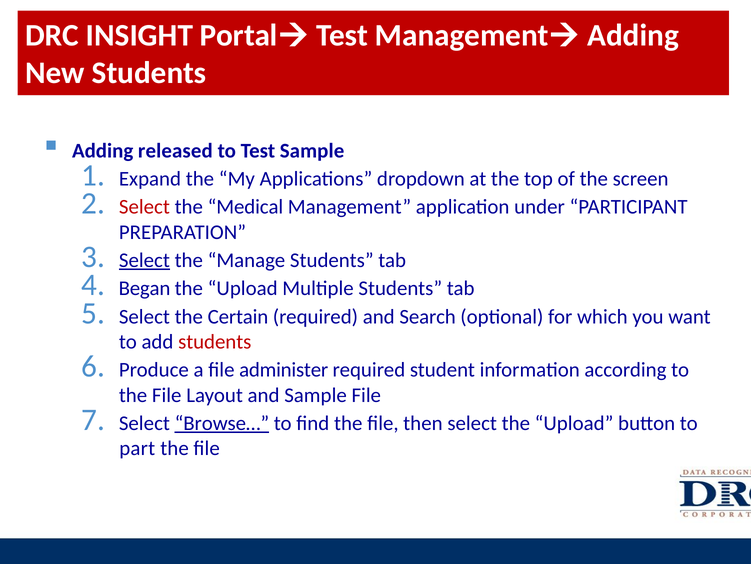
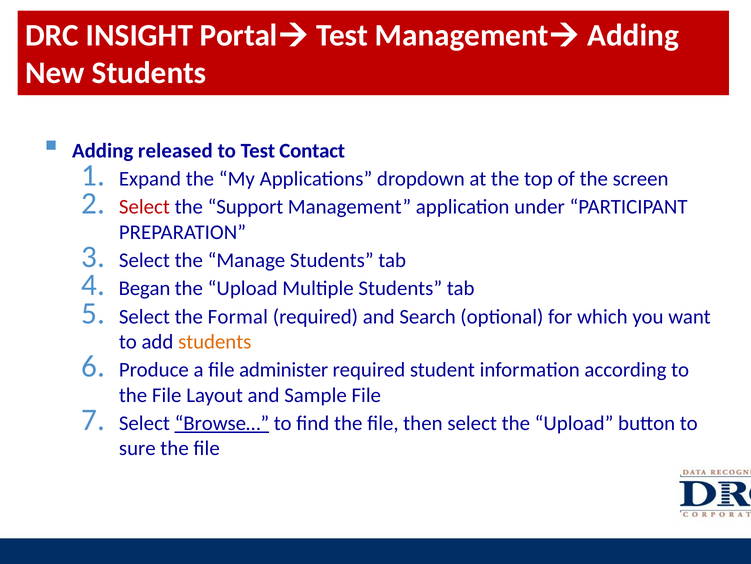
Test Sample: Sample -> Contact (312, 150)
Medical: Medical -> Support (245, 207)
Select underline: present -> none (144, 260)
Certain: Certain -> Formal (238, 316)
students colour: red -> orange (215, 341)
part: part -> sure (137, 448)
